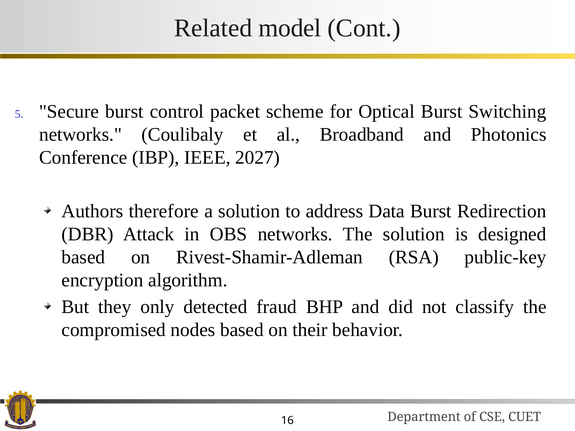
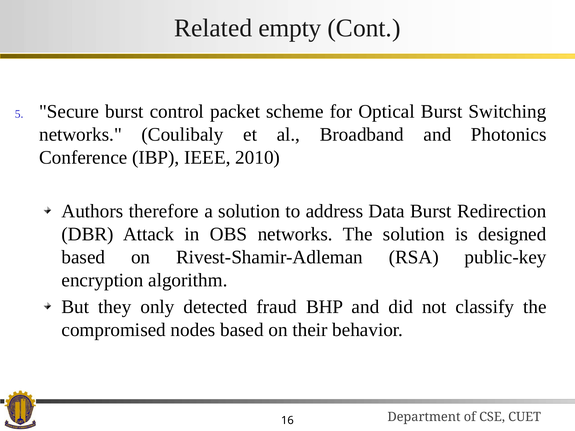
model: model -> empty (290, 28)
2027: 2027 -> 2010 (258, 158)
